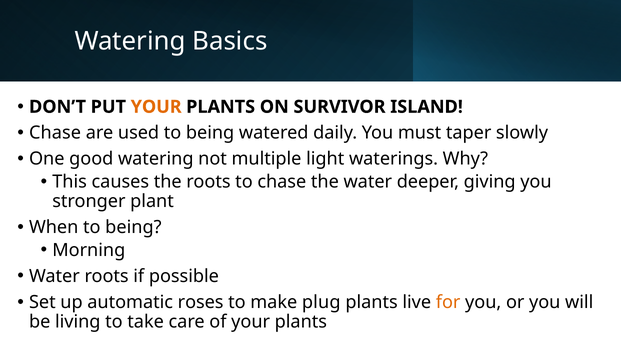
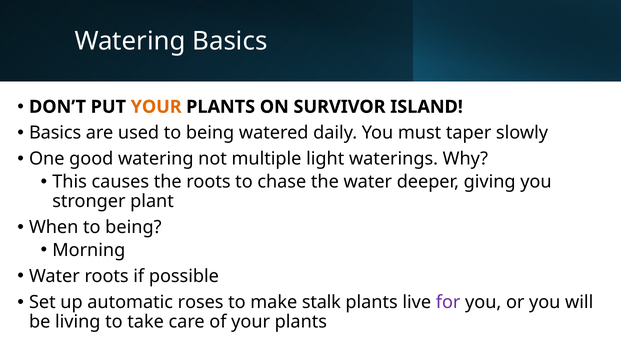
Chase: Chase -> Basics (55, 133)
plug: plug -> stalk (321, 302)
for colour: orange -> purple (448, 302)
